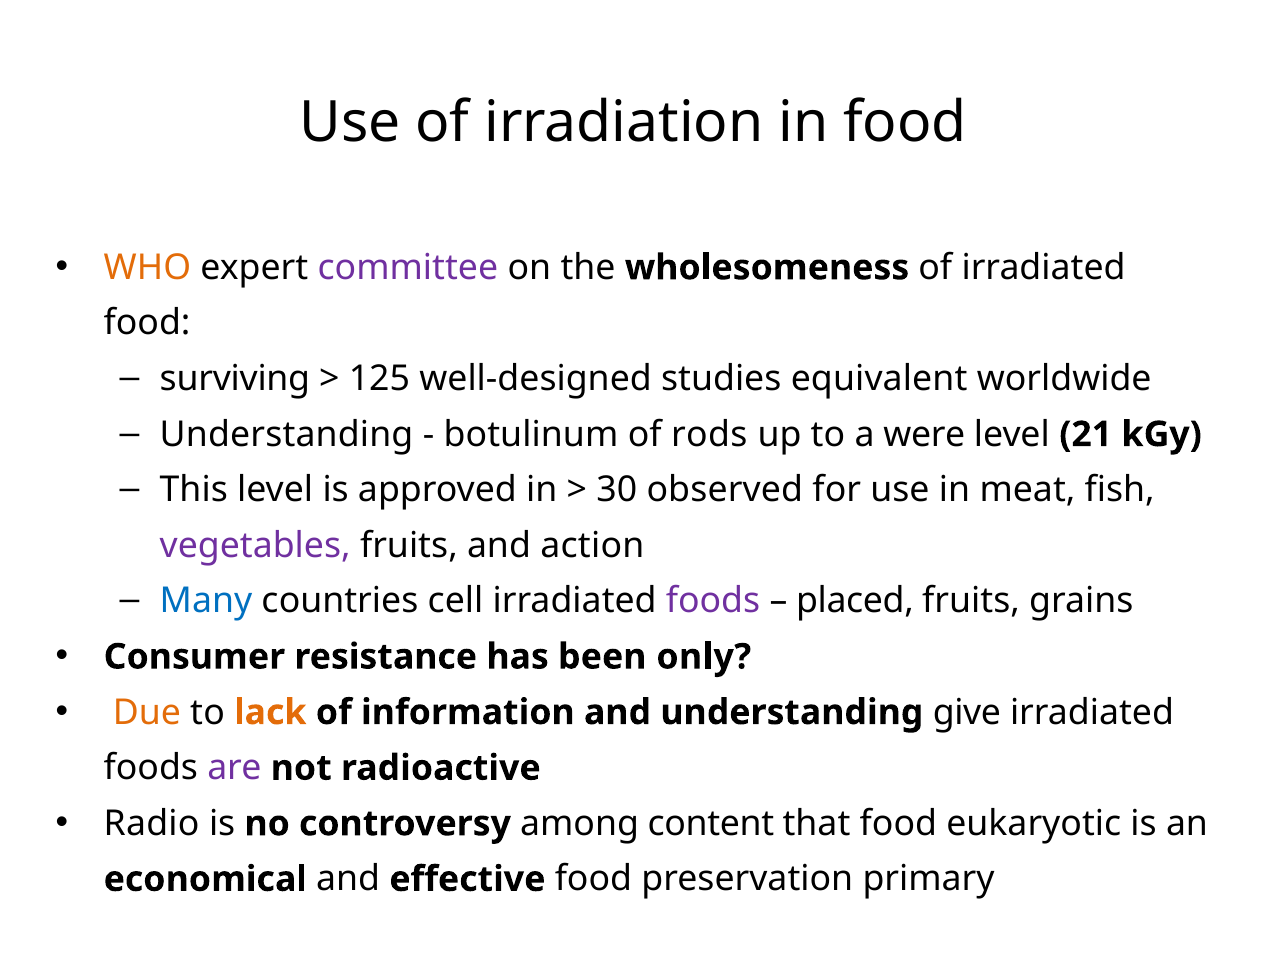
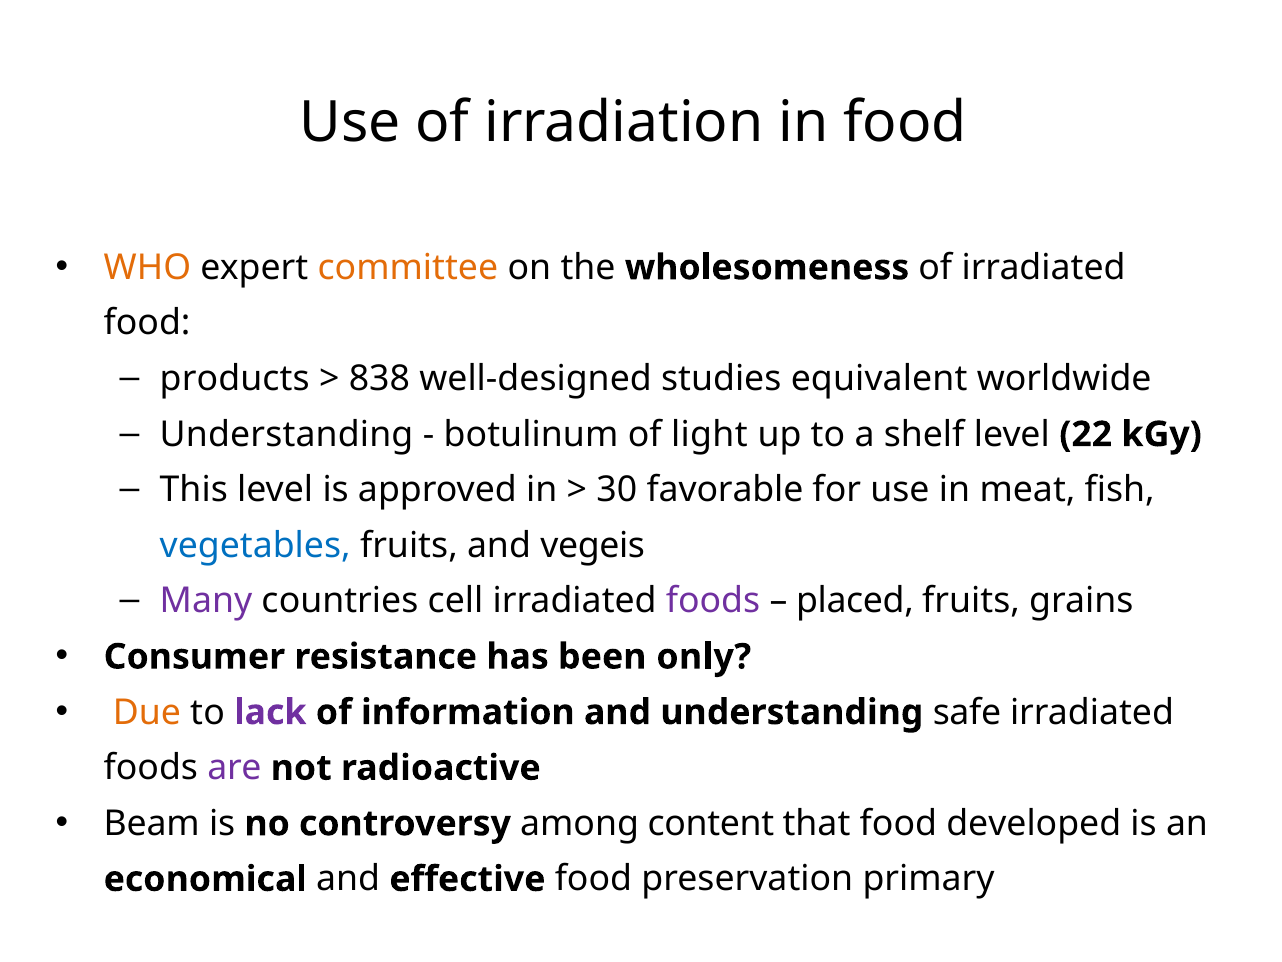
committee colour: purple -> orange (408, 267)
surviving: surviving -> products (235, 379)
125: 125 -> 838 (379, 379)
rods: rods -> light (709, 434)
were: were -> shelf (924, 434)
21: 21 -> 22 (1086, 434)
observed: observed -> favorable (725, 490)
vegetables colour: purple -> blue (255, 545)
action: action -> vegeis (593, 545)
Many colour: blue -> purple (206, 601)
lack colour: orange -> purple (270, 712)
give: give -> safe (967, 712)
Radio: Radio -> Beam (152, 823)
eukaryotic: eukaryotic -> developed (1034, 823)
